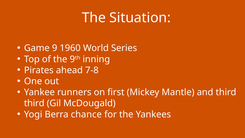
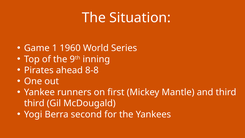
9: 9 -> 1 (55, 48)
7-8: 7-8 -> 8-8 (92, 70)
chance: chance -> second (86, 114)
